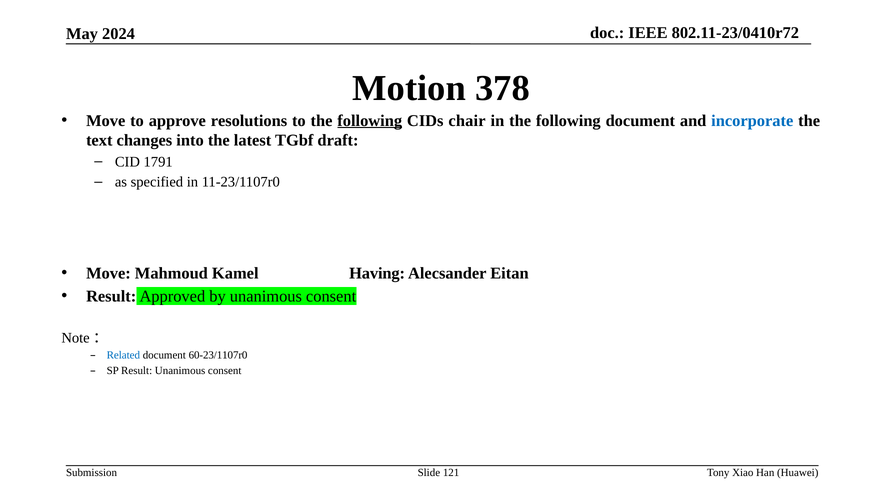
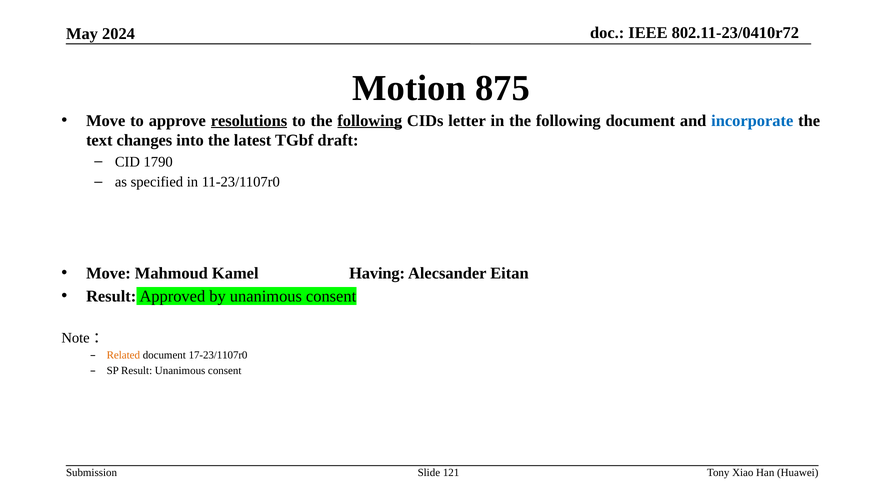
378: 378 -> 875 (502, 88)
resolutions underline: none -> present (249, 121)
chair: chair -> letter (467, 121)
1791: 1791 -> 1790 (158, 162)
Related colour: blue -> orange (123, 356)
60-23/1107r0: 60-23/1107r0 -> 17-23/1107r0 (218, 356)
